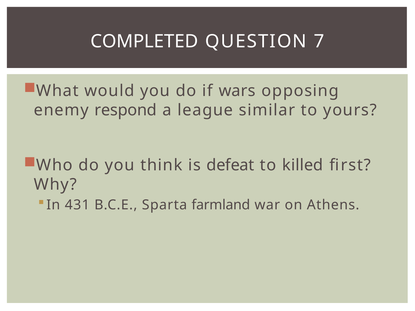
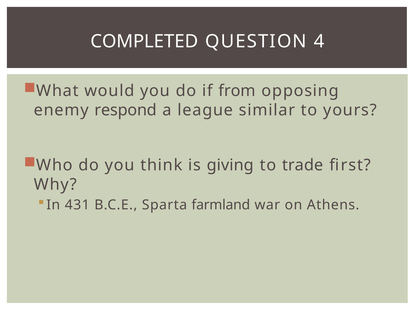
7: 7 -> 4 (319, 41)
wars: wars -> from (237, 91)
defeat: defeat -> giving (230, 165)
killed: killed -> trade (303, 165)
